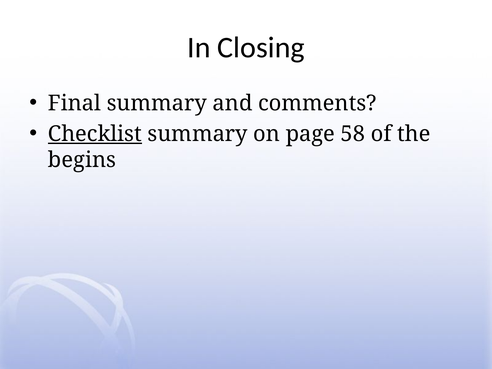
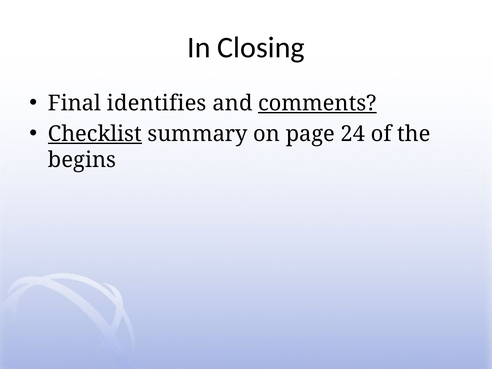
Final summary: summary -> identifies (157, 103)
comments underline: none -> present (317, 103)
58: 58 -> 24 (353, 134)
